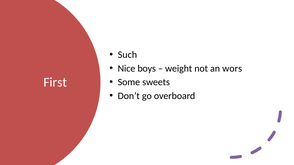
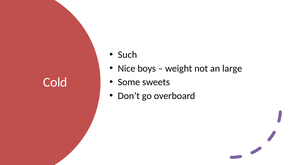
wors: wors -> large (232, 69)
First: First -> Cold (55, 83)
